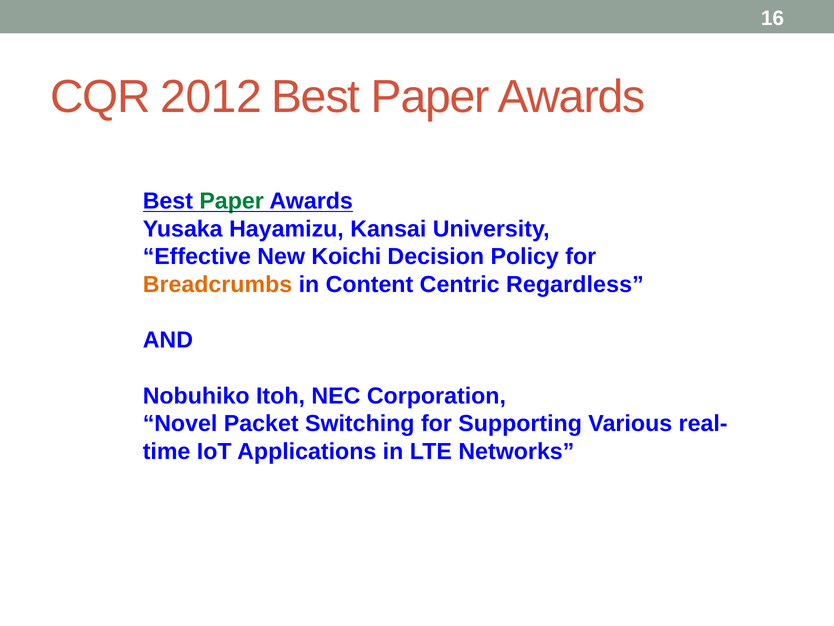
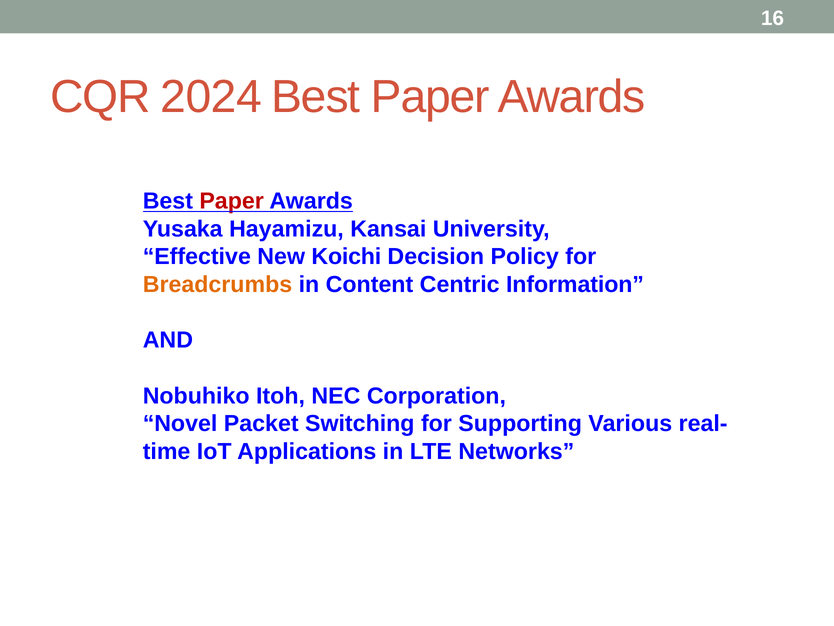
2012: 2012 -> 2024 (211, 97)
Paper colour: green -> red (232, 201)
Regardless: Regardless -> Information (575, 284)
